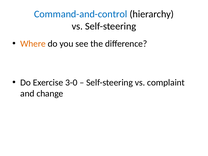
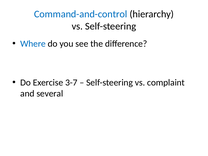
Where colour: orange -> blue (33, 44)
3-0: 3-0 -> 3-7 (71, 82)
change: change -> several (50, 94)
